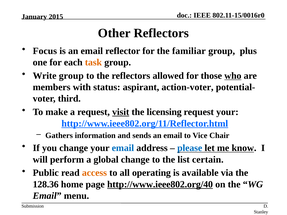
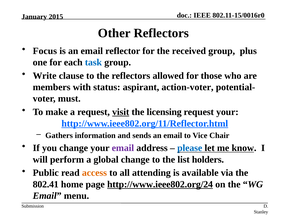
familiar: familiar -> received (189, 51)
task colour: orange -> blue (93, 62)
Write group: group -> clause (71, 76)
who underline: present -> none (233, 76)
third: third -> must (69, 99)
email colour: blue -> purple (123, 148)
certain: certain -> holders (208, 160)
operating: operating -> attending (151, 173)
128.36: 128.36 -> 802.41 (46, 185)
http://www.ieee802.org/40: http://www.ieee802.org/40 -> http://www.ieee802.org/24 (160, 185)
